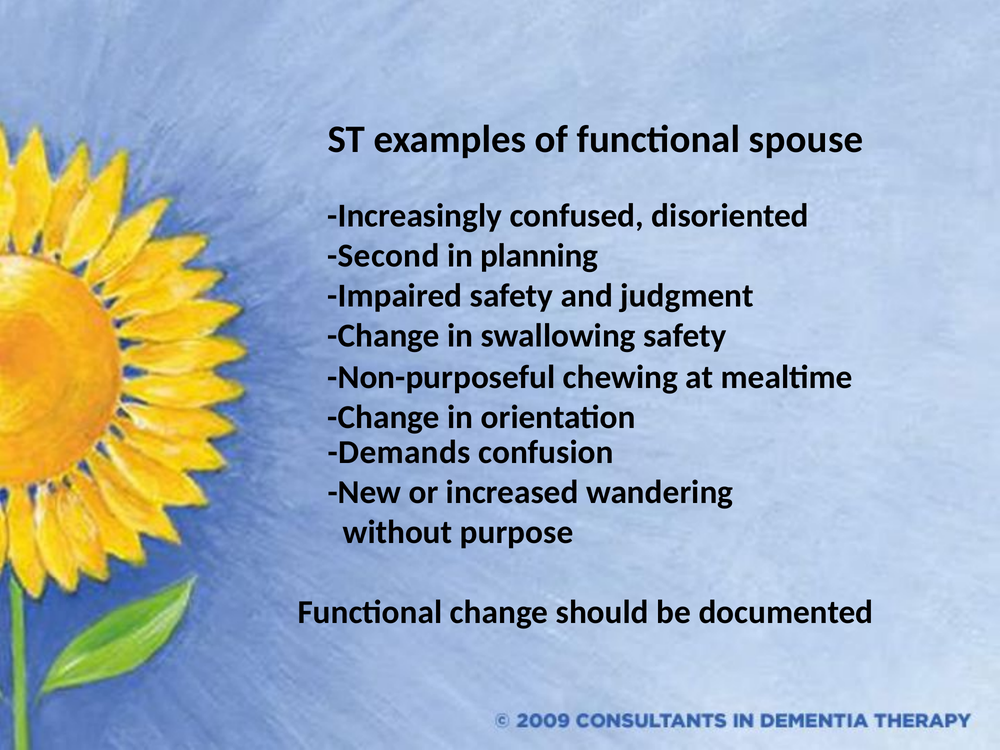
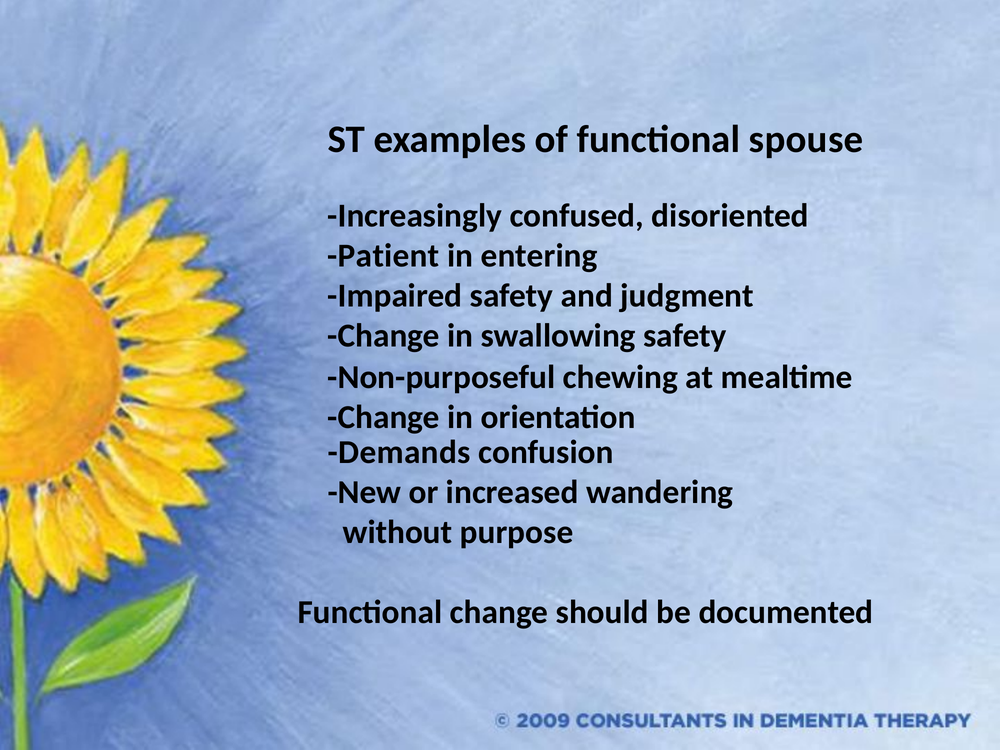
Second: Second -> Patient (383, 256)
planning: planning -> entering (539, 256)
